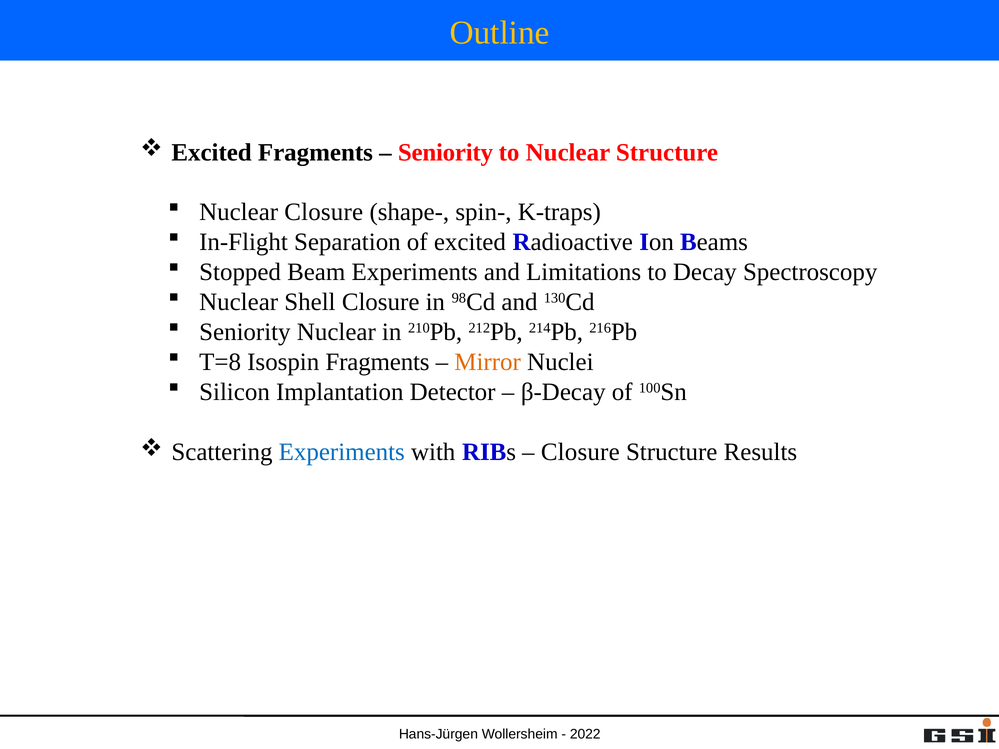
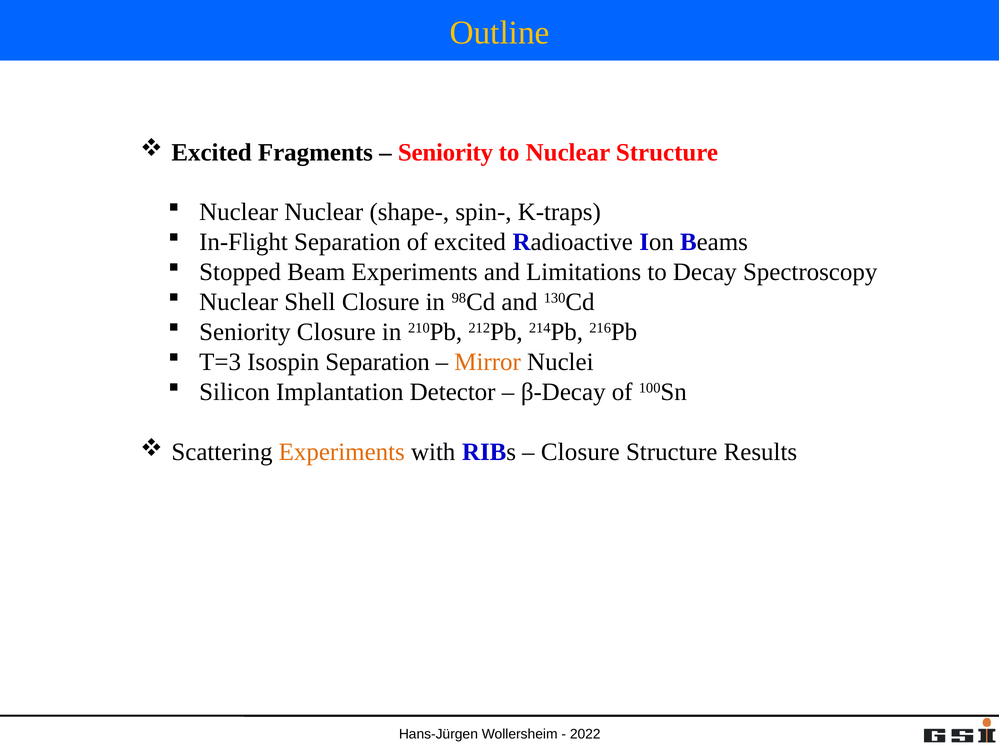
Nuclear Closure: Closure -> Nuclear (324, 212)
Seniority Nuclear: Nuclear -> Closure (336, 332)
T=8: T=8 -> T=3 (220, 362)
Isospin Fragments: Fragments -> Separation (378, 362)
Experiments colour: blue -> orange (342, 452)
